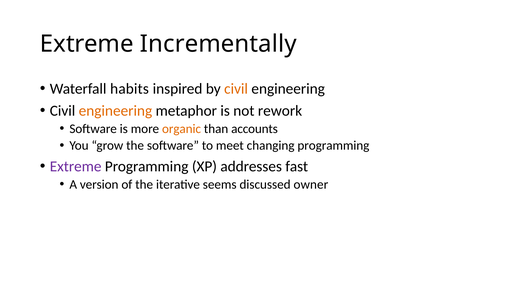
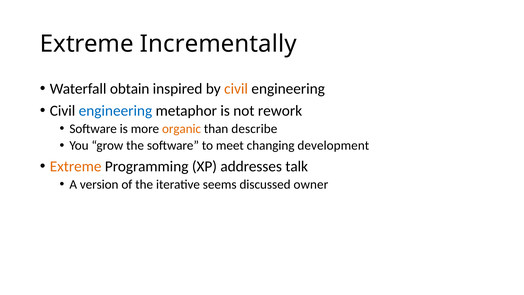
habits: habits -> obtain (130, 89)
engineering colour: orange -> blue (115, 111)
accounts: accounts -> describe (254, 129)
changing programming: programming -> development (333, 145)
Extreme colour: purple -> orange (76, 166)
fast: fast -> talk (297, 166)
